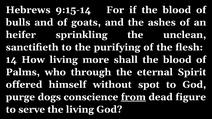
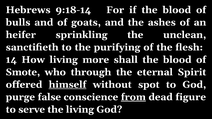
9:15-14: 9:15-14 -> 9:18-14 (73, 10)
Palms: Palms -> Smote (23, 72)
himself underline: none -> present (68, 85)
dogs: dogs -> false (49, 97)
